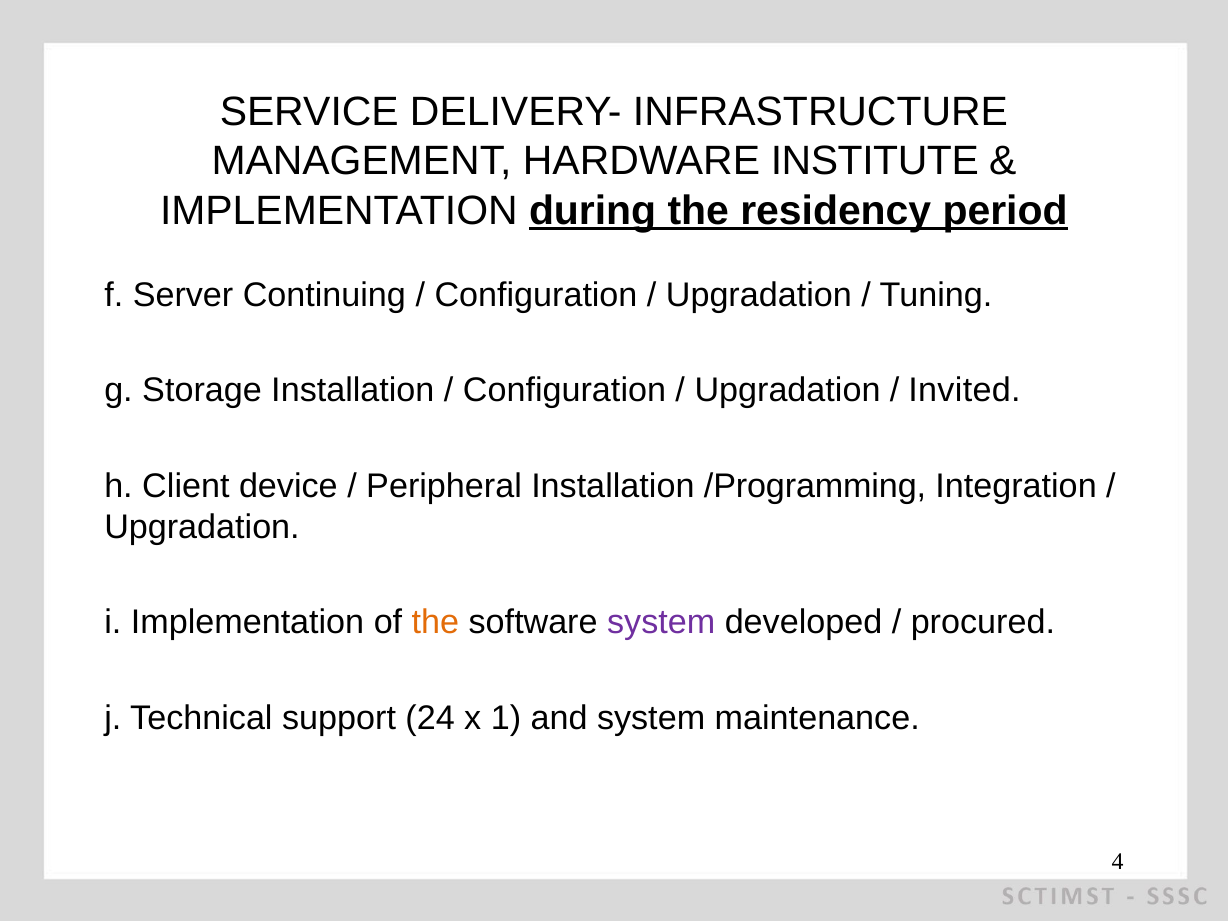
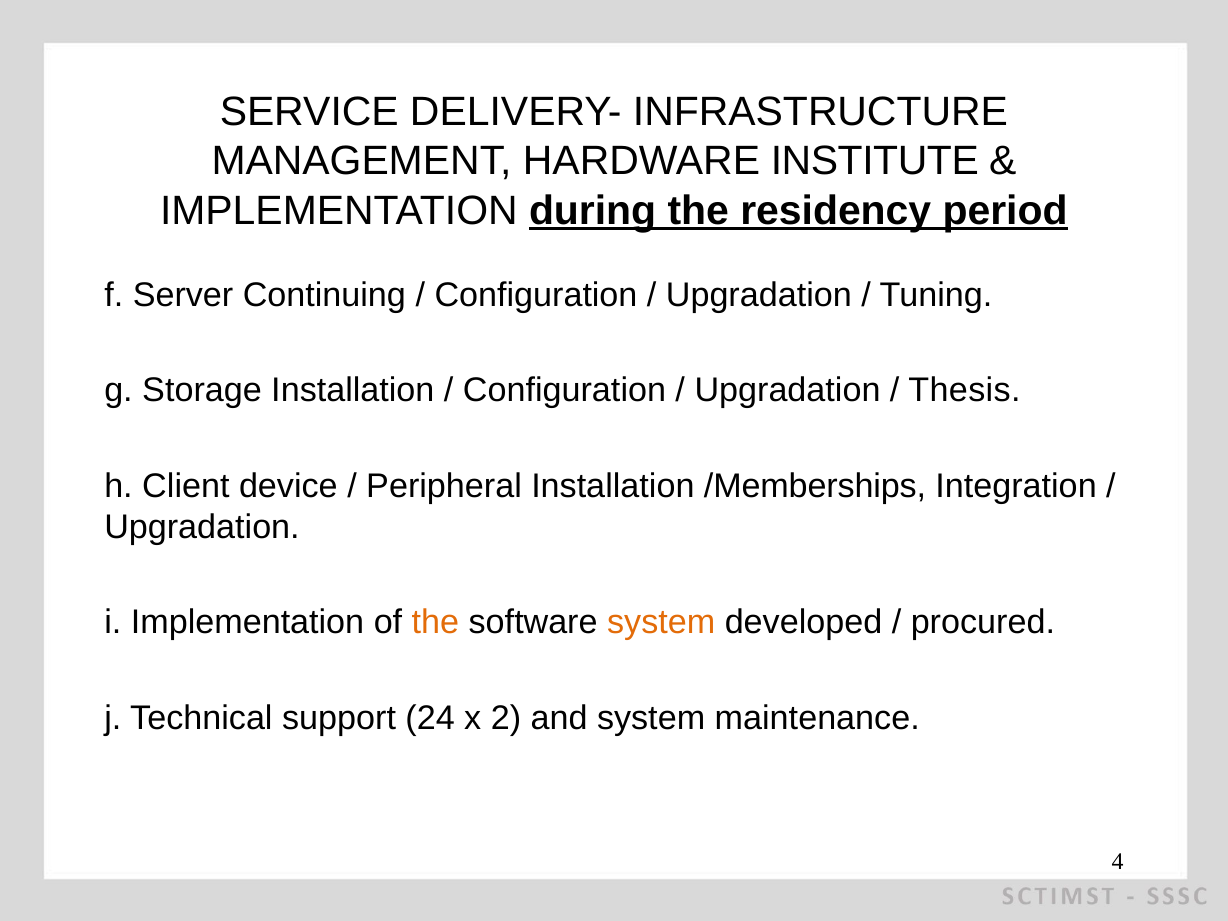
Invited: Invited -> Thesis (964, 391)
/Programming: /Programming -> /Memberships (815, 486)
system colour: purple -> orange (661, 623)
1: 1 -> 2 (506, 718)
